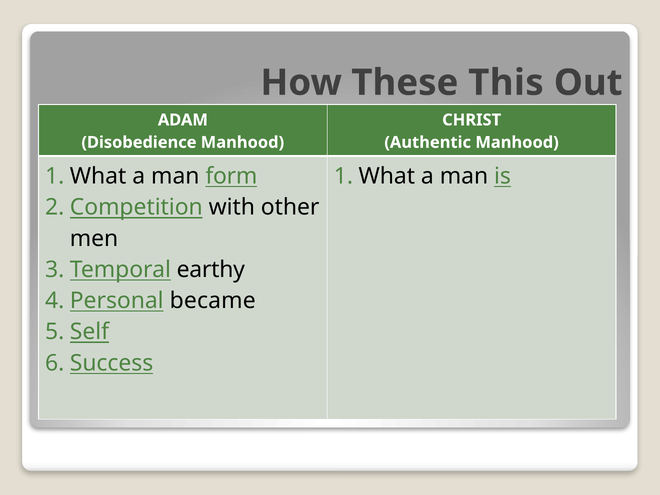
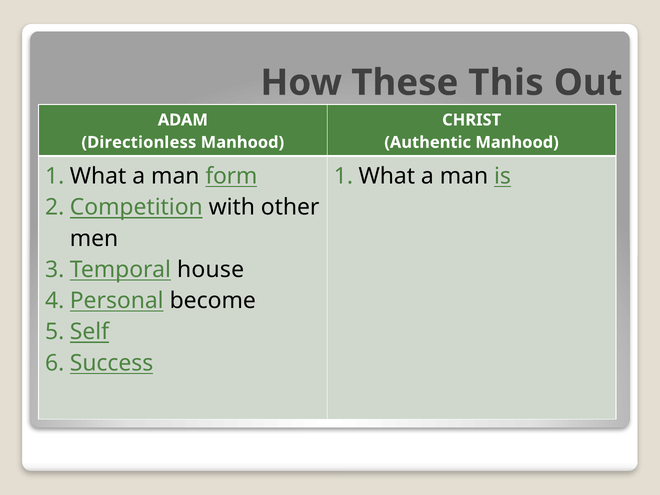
Disobedience: Disobedience -> Directionless (139, 142)
earthy: earthy -> house (211, 270)
became: became -> become (213, 301)
